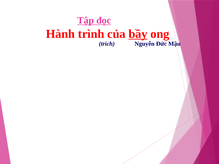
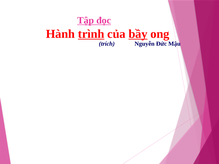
trình underline: none -> present (91, 34)
